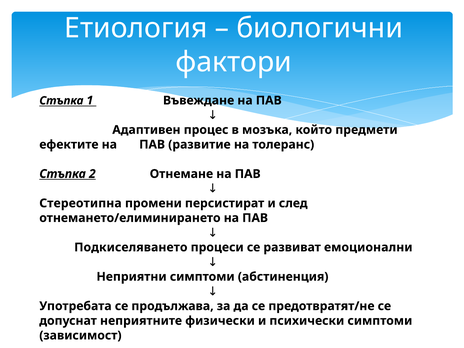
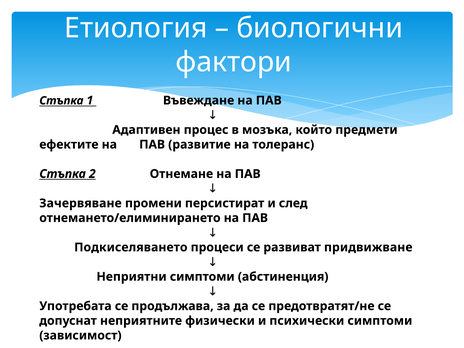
Стереотипна: Стереотипна -> Зачервяване (80, 203)
емоционални: емоционални -> придвижване (368, 247)
